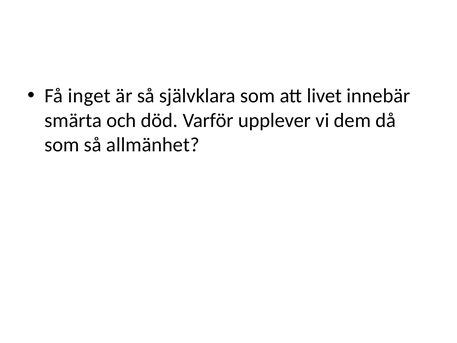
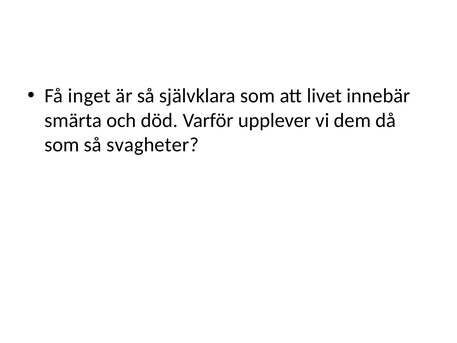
allmänhet: allmänhet -> svagheter (153, 145)
